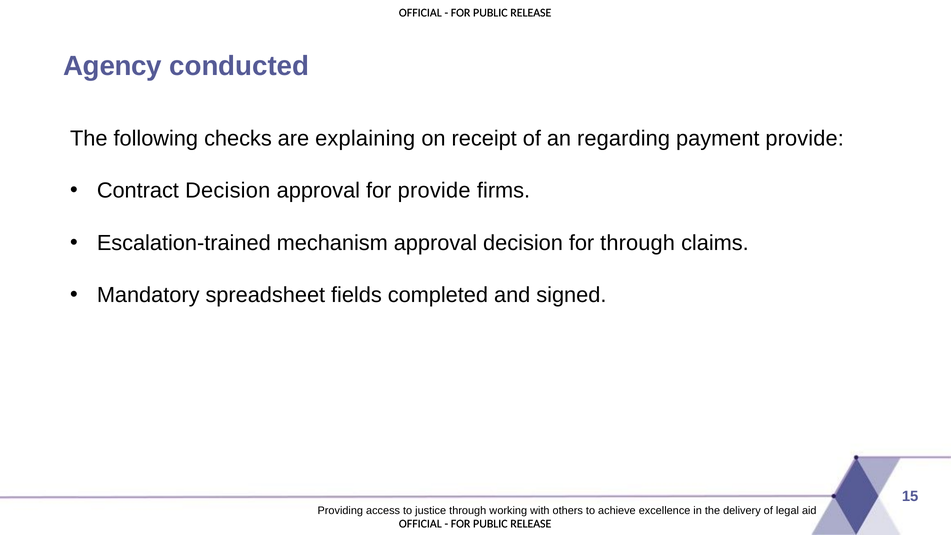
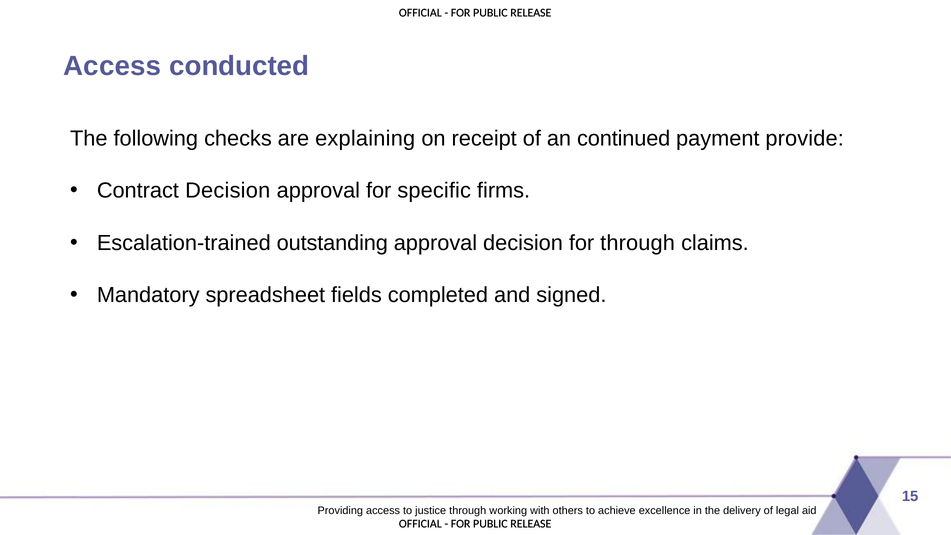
Agency: Agency -> Access (112, 66)
regarding: regarding -> continued (624, 138)
for provide: provide -> specific (434, 191)
mechanism: mechanism -> outstanding (332, 243)
